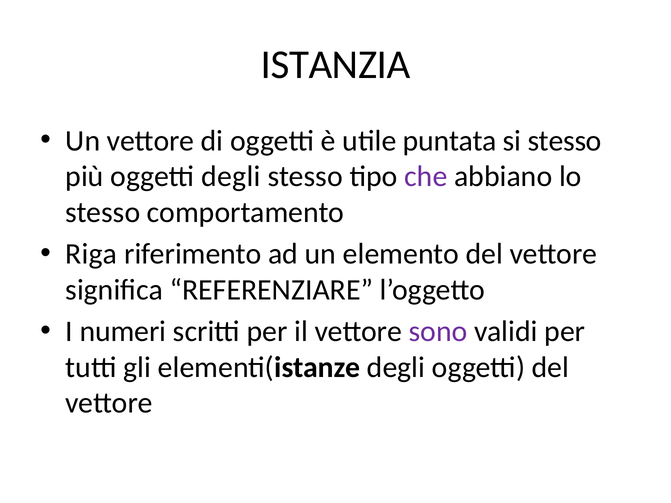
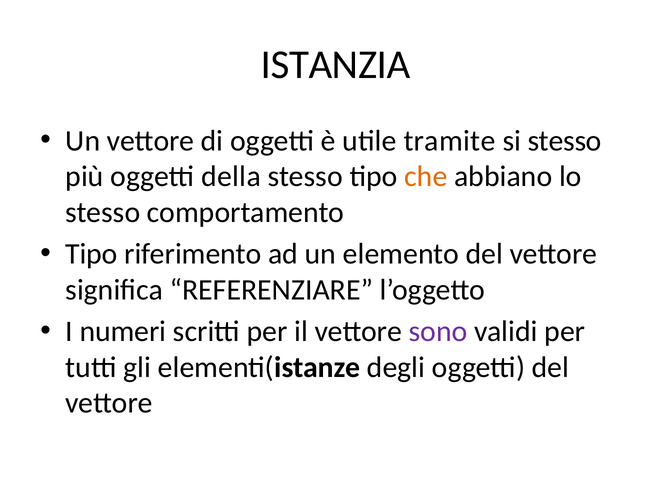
puntata: puntata -> tramite (449, 141)
oggetti degli: degli -> della (231, 177)
che colour: purple -> orange (426, 177)
Riga: Riga -> Tipo (91, 254)
